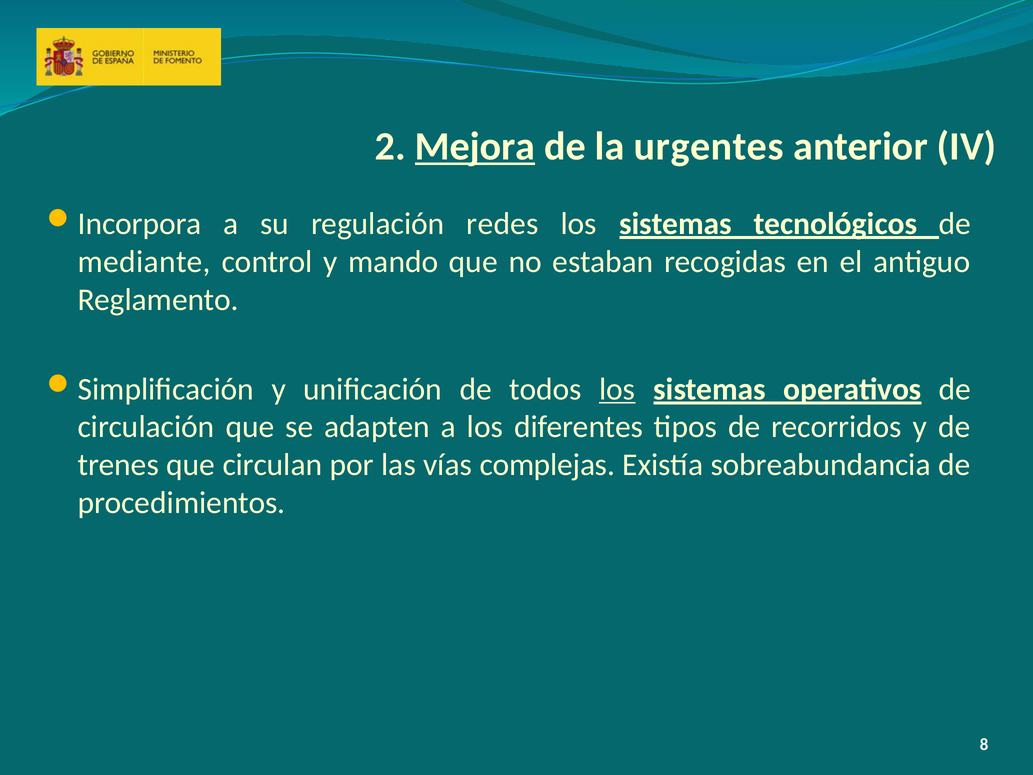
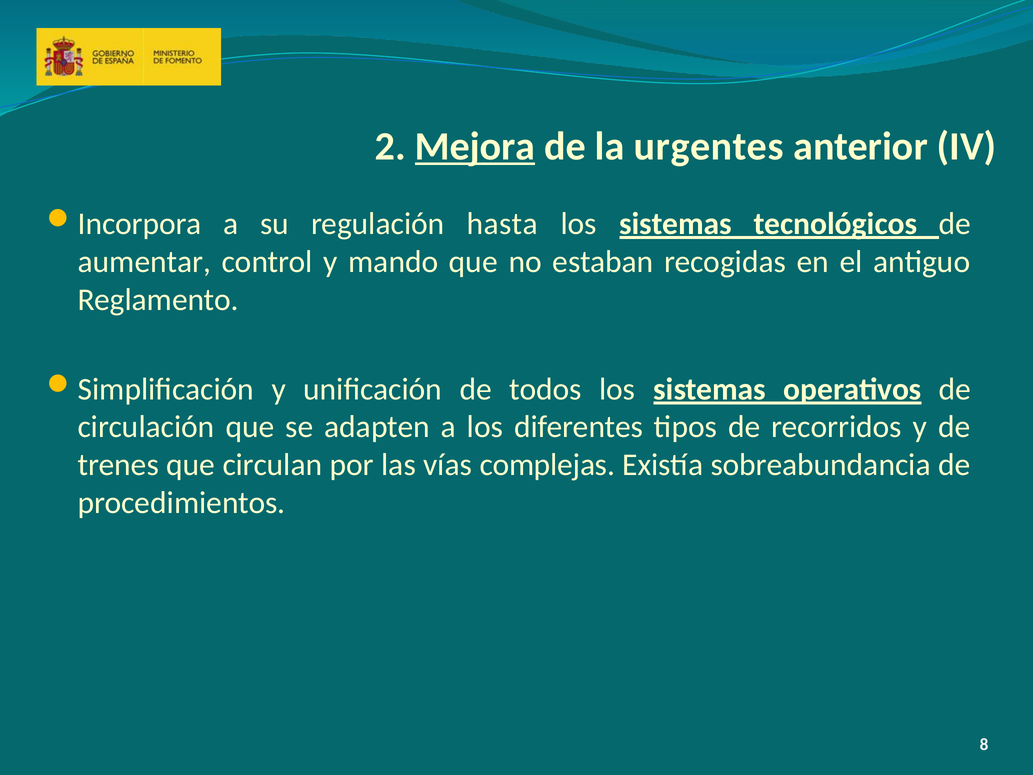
redes: redes -> hasta (502, 224)
mediante: mediante -> aumentar (144, 262)
los underline: present -> none (617, 389)
